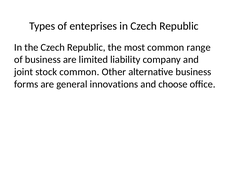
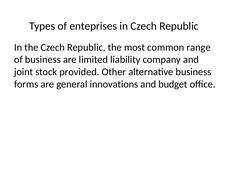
stock common: common -> provided (79, 72)
choose: choose -> budget (173, 84)
